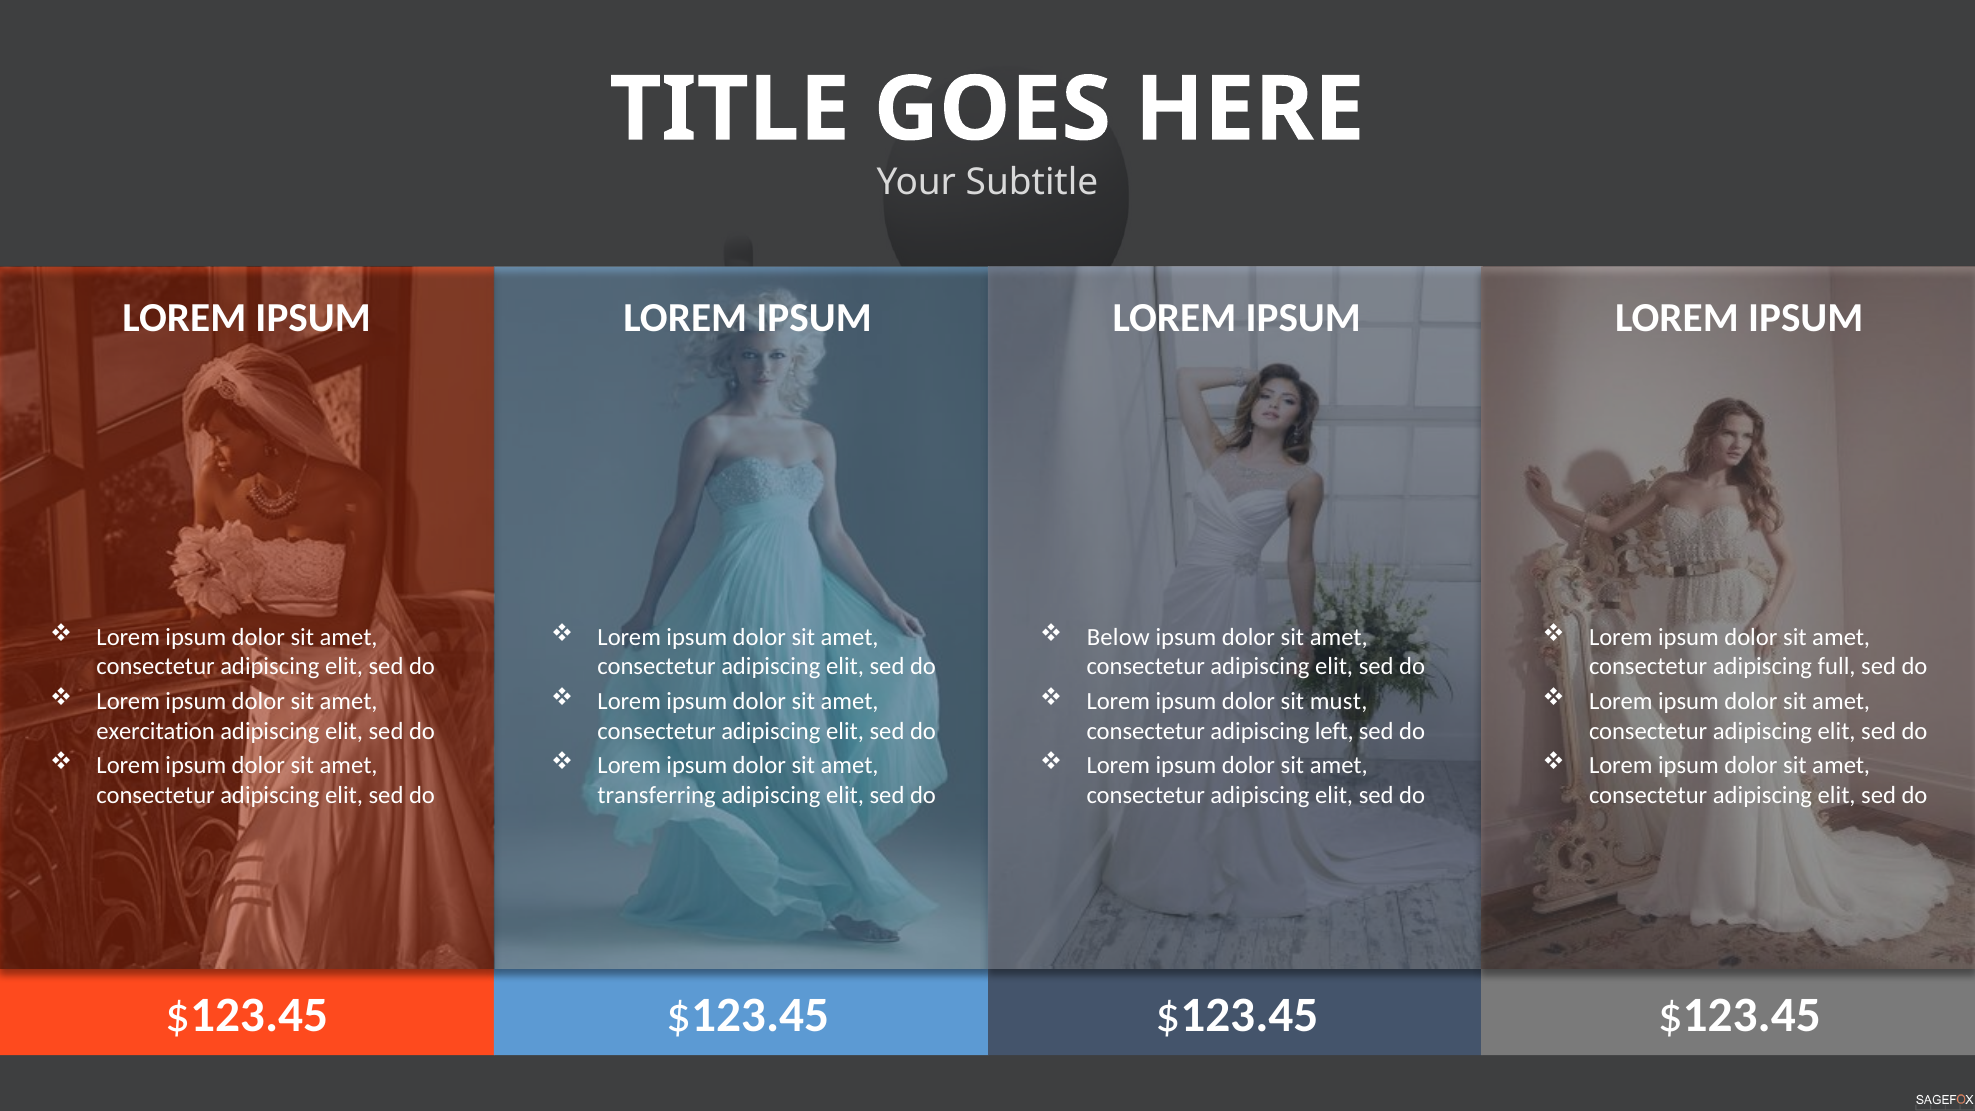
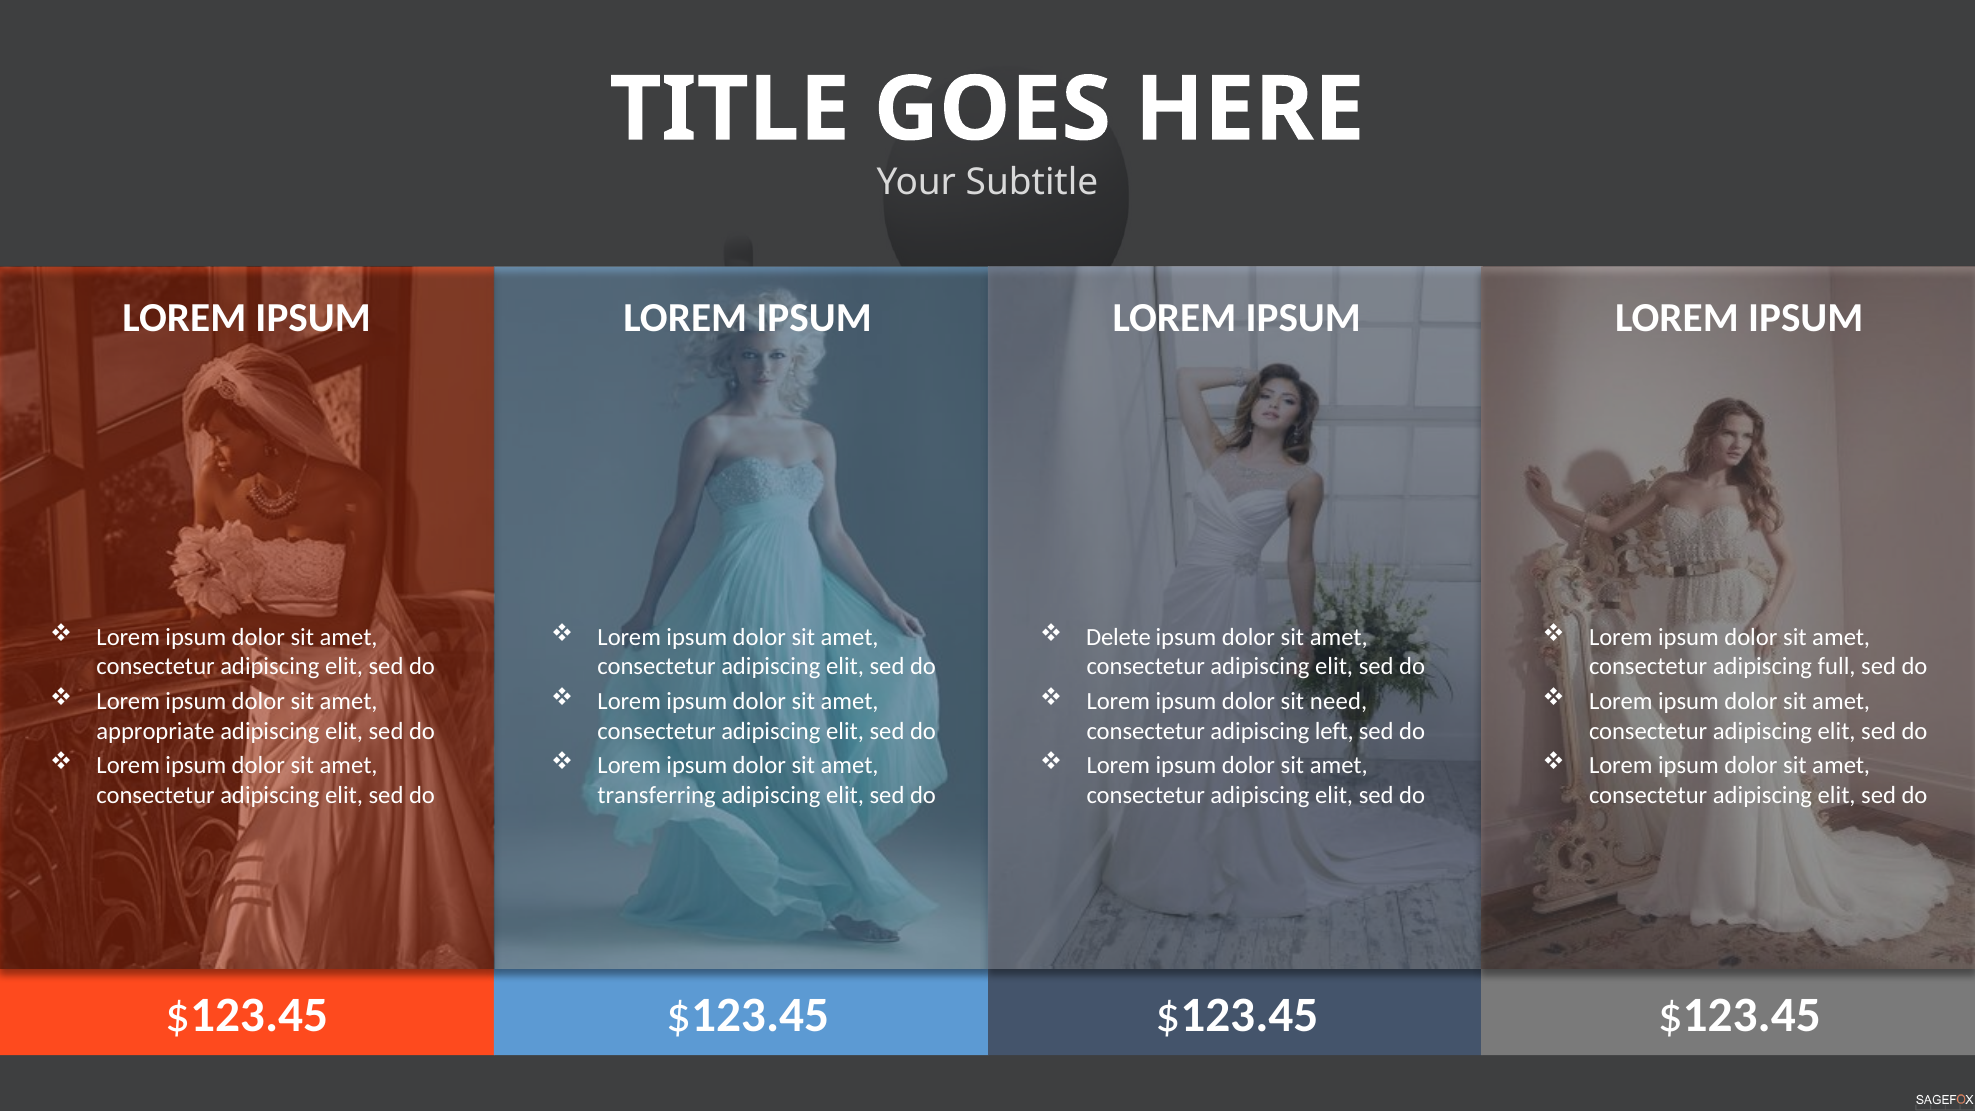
Below: Below -> Delete (1118, 637)
must: must -> need (1339, 701)
exercitation: exercitation -> appropriate (156, 731)
